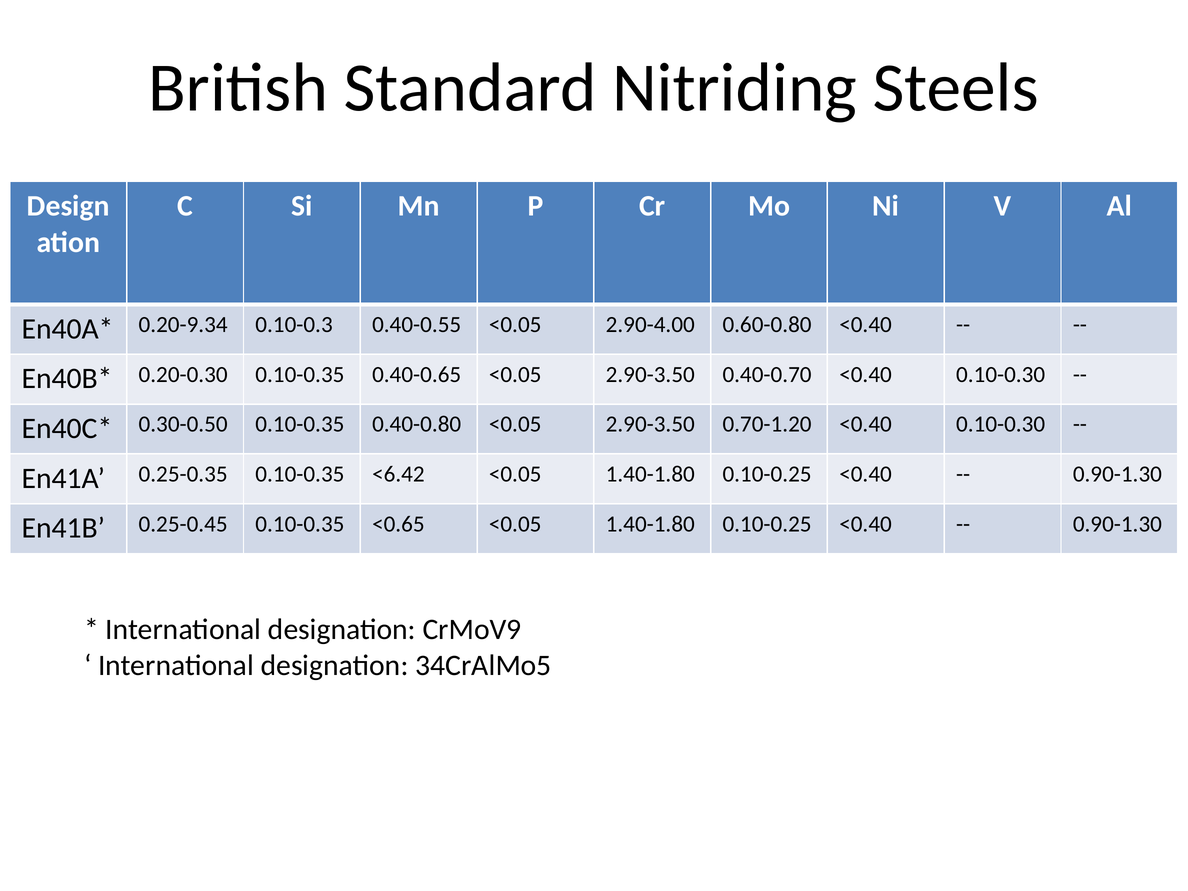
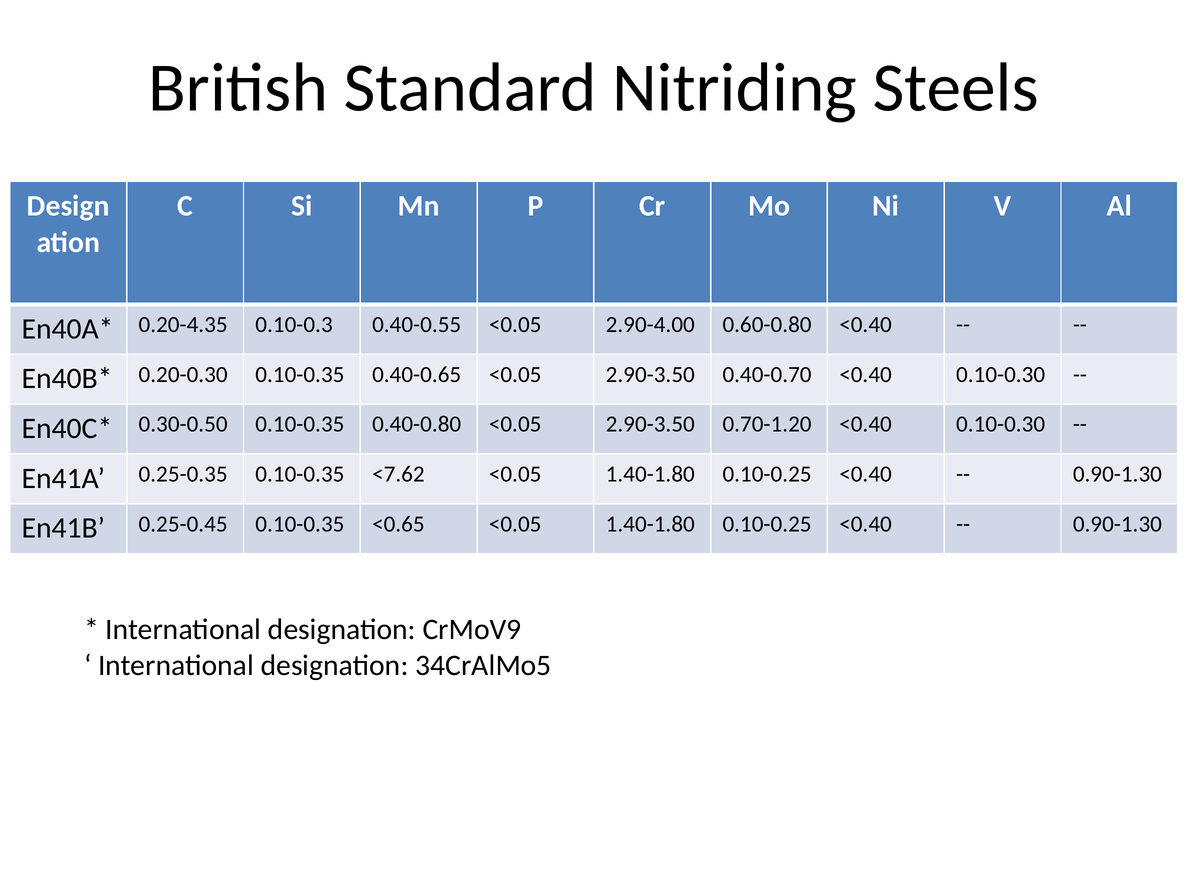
0.20-9.34: 0.20-9.34 -> 0.20-4.35 (183, 325)
<6.42: <6.42 -> <7.62 (398, 474)
